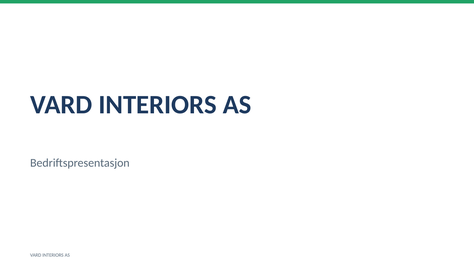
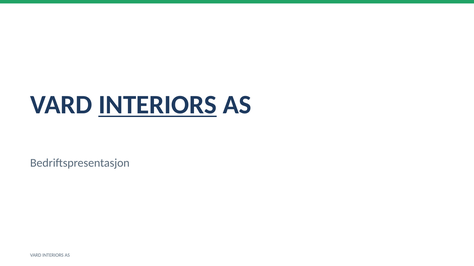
INTERIORS underline: none -> present (158, 105)
